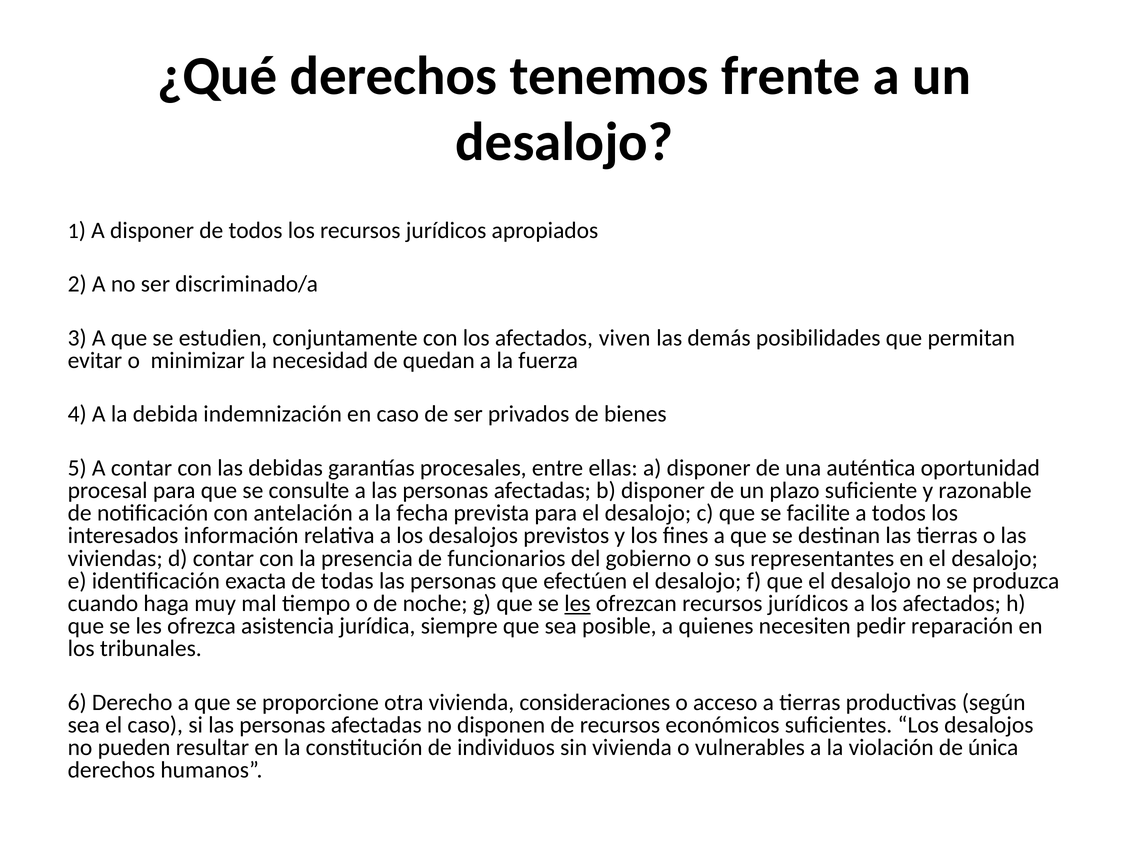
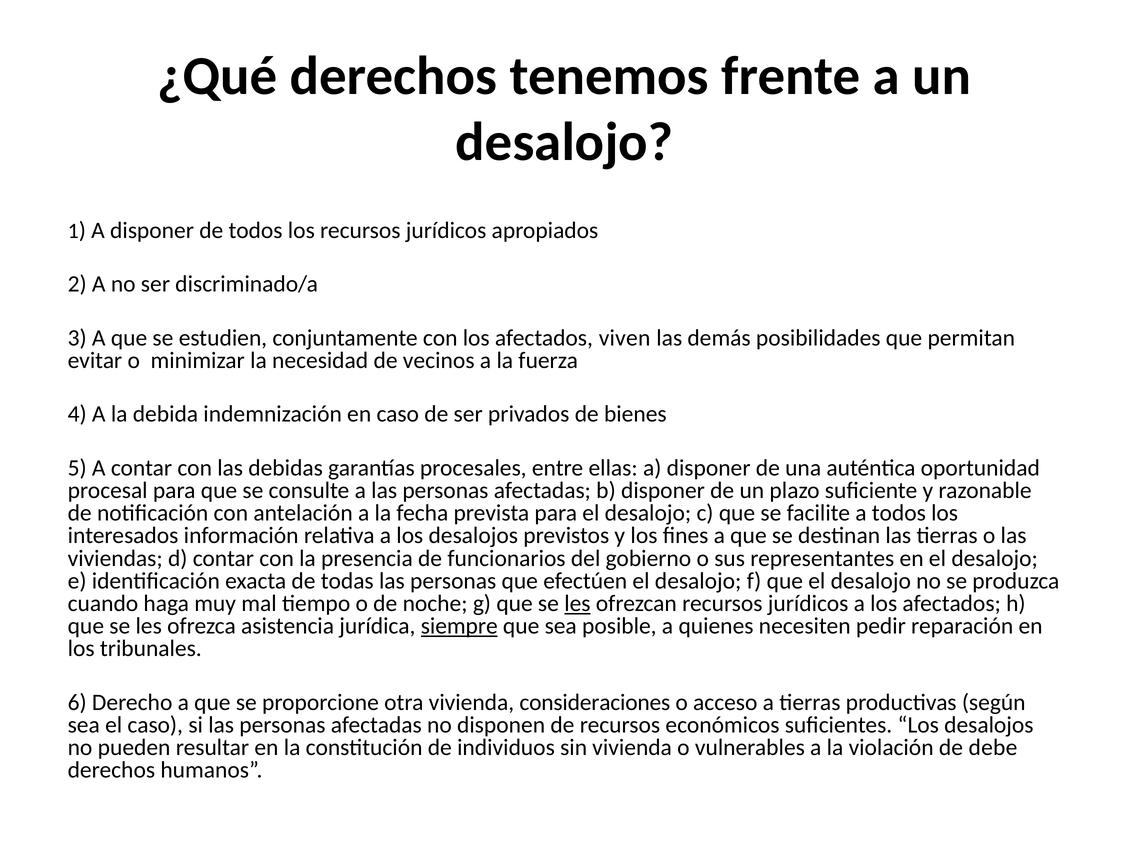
quedan: quedan -> vecinos (439, 360)
siempre underline: none -> present (459, 626)
única: única -> debe (993, 747)
